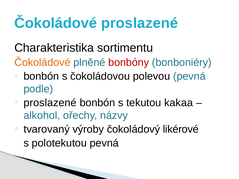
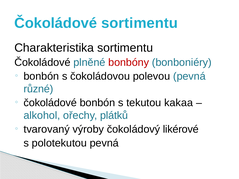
Čokoládové proslazené: proslazené -> sortimentu (140, 23)
Čokoládové colour: orange -> black (42, 62)
podle: podle -> různé (38, 89)
proslazené: proslazené -> čokoládové (50, 103)
názvy: názvy -> plátků (114, 116)
